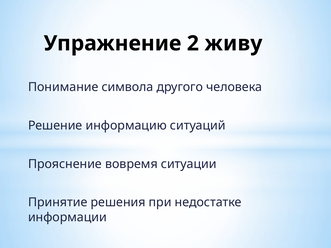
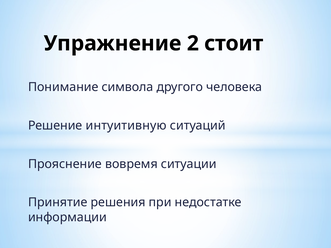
живу: живу -> стоит (234, 43)
информацию: информацию -> интуитивную (126, 126)
